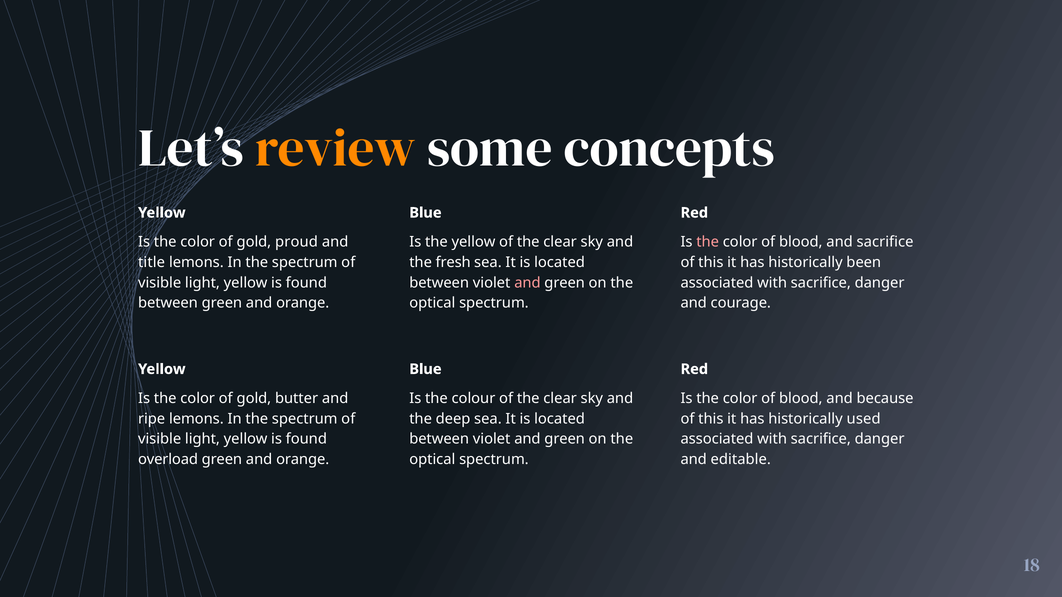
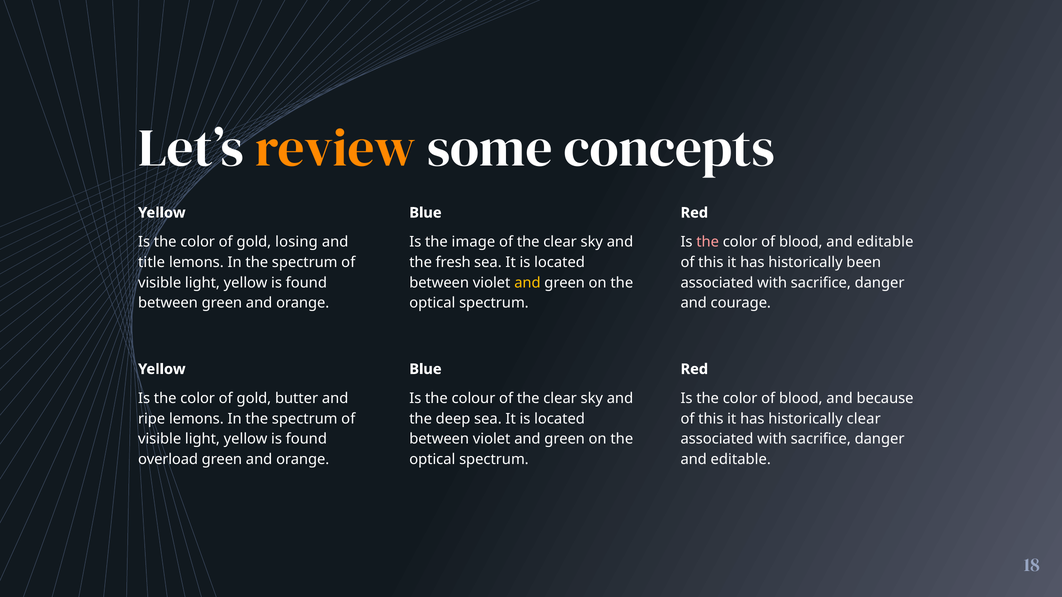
proud: proud -> losing (296, 242)
the yellow: yellow -> image (473, 242)
blood and sacrifice: sacrifice -> editable (885, 242)
and colour: pink -> yellow (527, 283)
historically used: used -> clear (864, 419)
